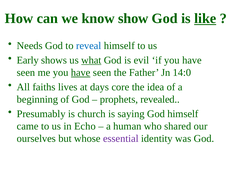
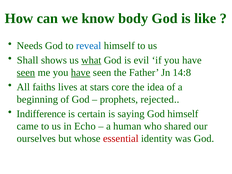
show: show -> body (133, 18)
like underline: present -> none (205, 18)
Early: Early -> Shall (28, 60)
seen underline: none -> present (26, 73)
14:0: 14:0 -> 14:8 (182, 73)
days: days -> stars (100, 87)
revealed: revealed -> rejected (160, 99)
Presumably: Presumably -> Indifference (41, 114)
church: church -> certain (92, 114)
essential colour: purple -> red (121, 139)
